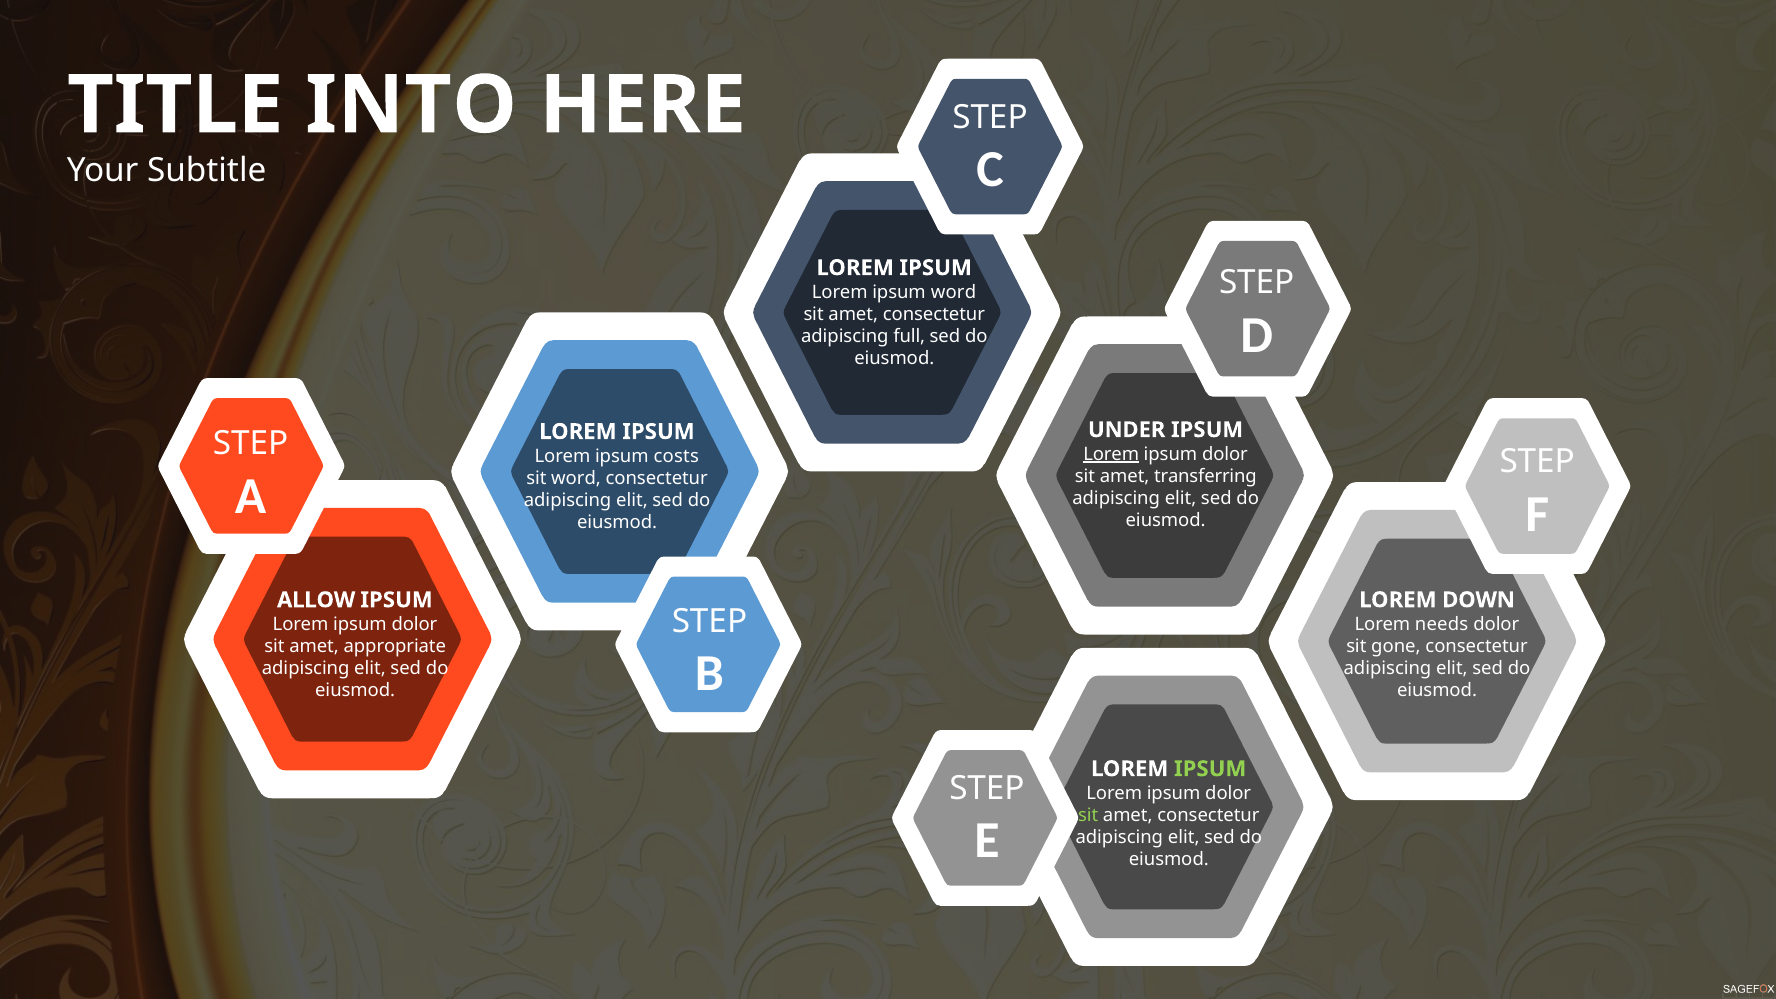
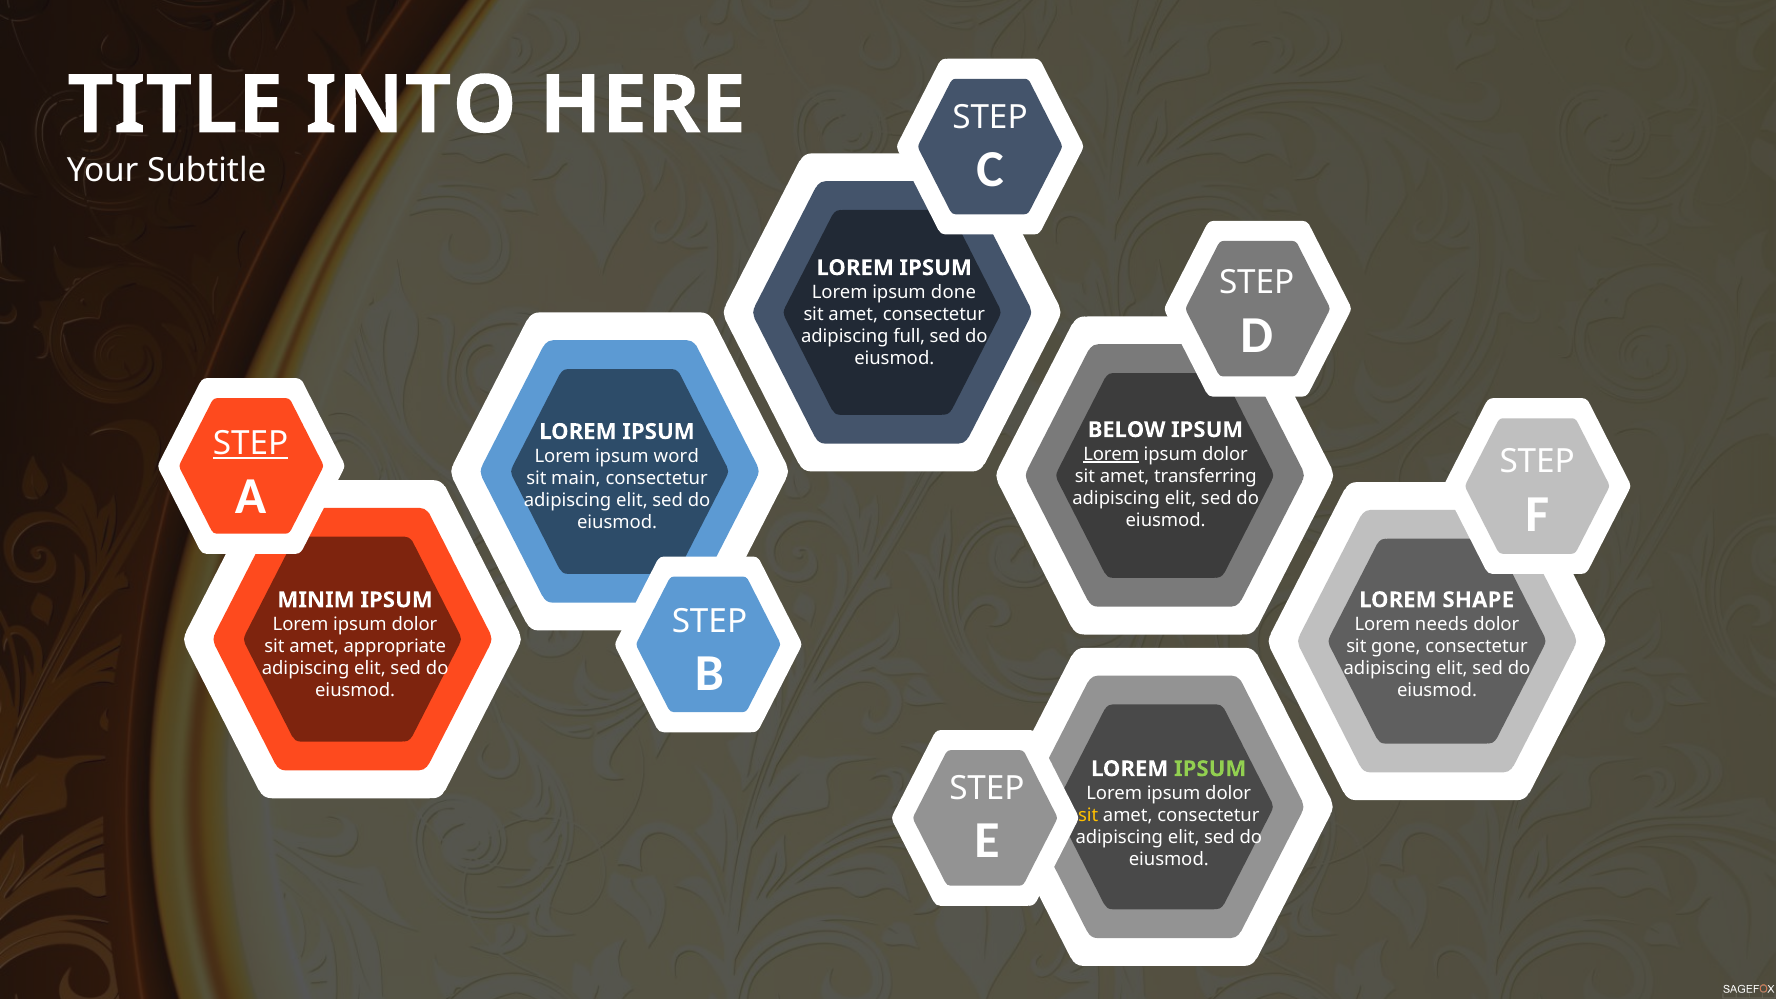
ipsum word: word -> done (953, 292)
UNDER: UNDER -> BELOW (1127, 430)
STEP underline: none -> present (251, 444)
costs: costs -> word (676, 456)
sit word: word -> main (576, 478)
ALLOW: ALLOW -> MINIM (316, 600)
DOWN: DOWN -> SHAPE (1478, 600)
sit colour: light green -> yellow (1088, 815)
